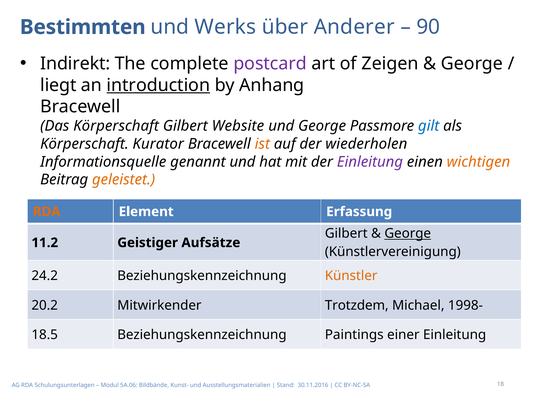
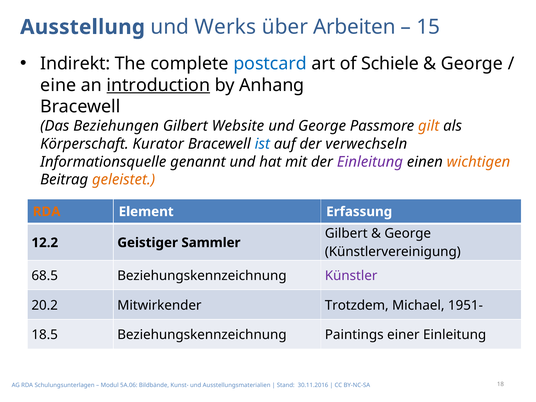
Bestimmten: Bestimmten -> Ausstellung (83, 27)
Anderer: Anderer -> Arbeiten (354, 27)
90: 90 -> 15 (428, 27)
postcard colour: purple -> blue (270, 64)
Zeigen: Zeigen -> Schiele (390, 64)
liegt: liegt -> eine (58, 85)
Das Körperschaft: Körperschaft -> Beziehungen (116, 126)
gilt colour: blue -> orange (429, 126)
ist colour: orange -> blue (262, 144)
wiederholen: wiederholen -> verwechseln (366, 144)
George underline: present -> none (408, 234)
11.2: 11.2 -> 12.2 (45, 243)
Aufsätze: Aufsätze -> Sammler (211, 243)
24.2: 24.2 -> 68.5 (45, 276)
Künstler colour: orange -> purple (351, 276)
1998-: 1998- -> 1951- (465, 305)
